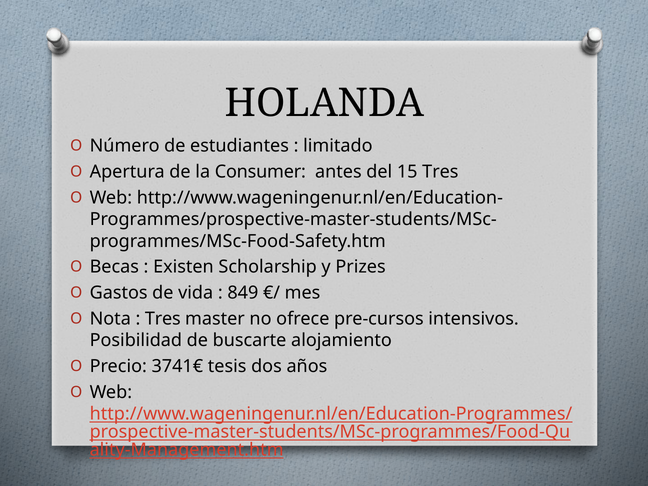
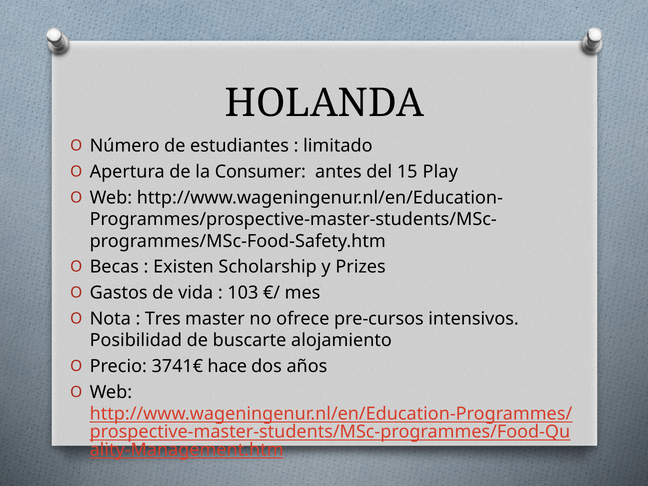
15 Tres: Tres -> Play (440, 172)
849: 849 -> 103 (243, 293)
tesis: tesis -> hace (227, 366)
